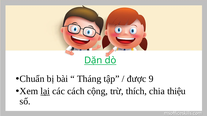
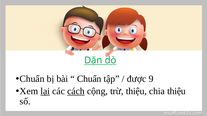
Tháng: Tháng -> Chuẩn (89, 79)
cách underline: none -> present (76, 92)
trừ thích: thích -> thiệu (136, 92)
